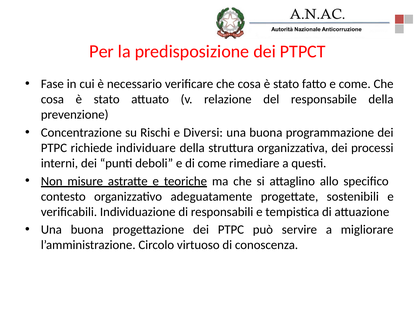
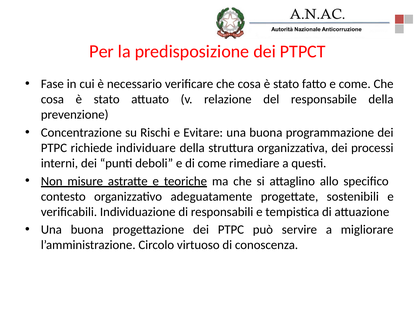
Diversi: Diversi -> Evitare (203, 133)
